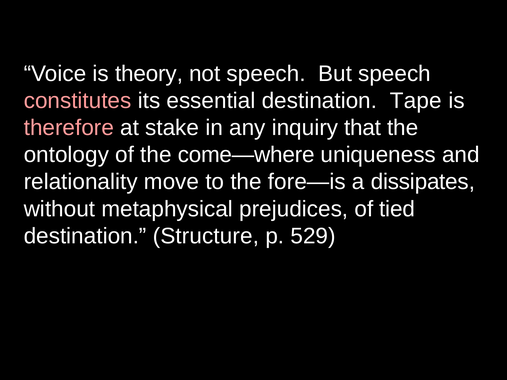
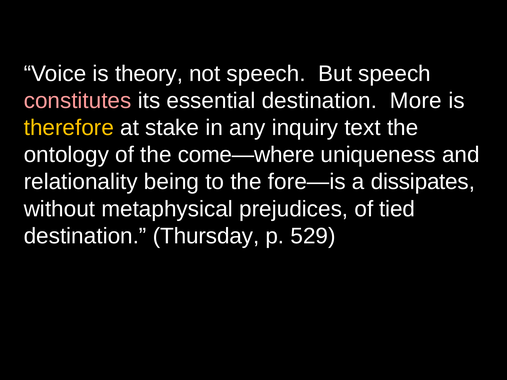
Tape: Tape -> More (416, 101)
therefore colour: pink -> yellow (69, 128)
that: that -> text (363, 128)
move: move -> being (172, 182)
Structure: Structure -> Thursday (206, 236)
